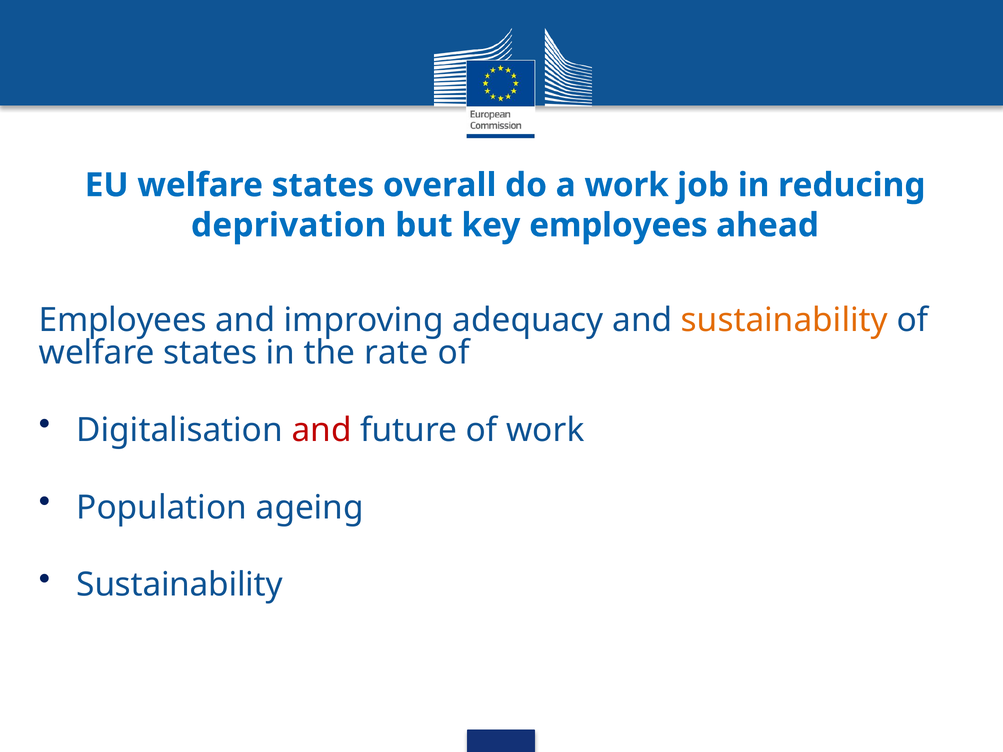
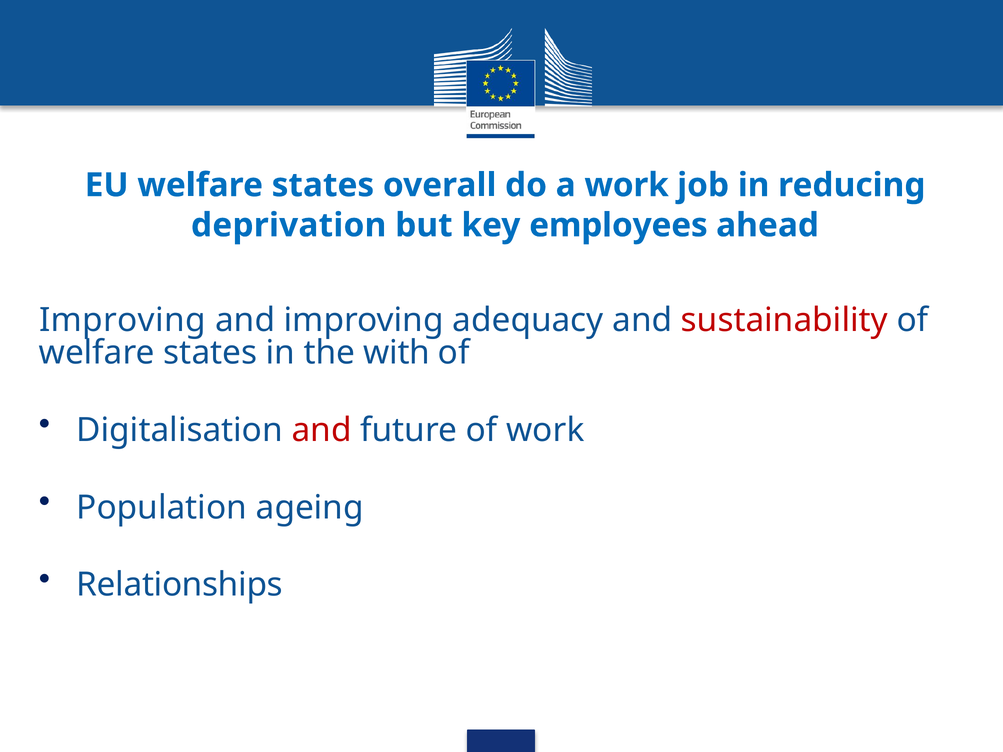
Employees: Employees -> Improving (122, 321)
sustainability colour: orange -> red (784, 321)
rate: rate -> with (397, 353)
Sustainability: Sustainability -> Relationships (180, 585)
